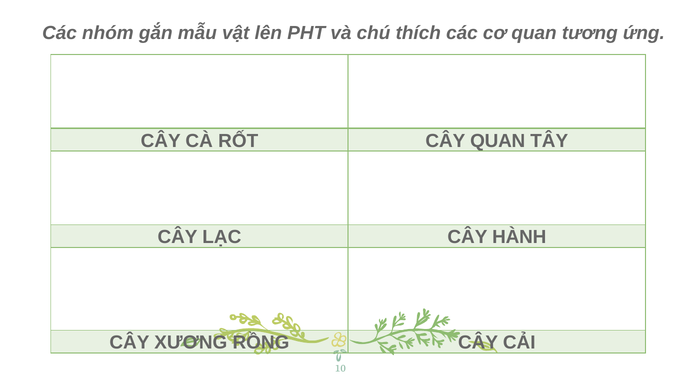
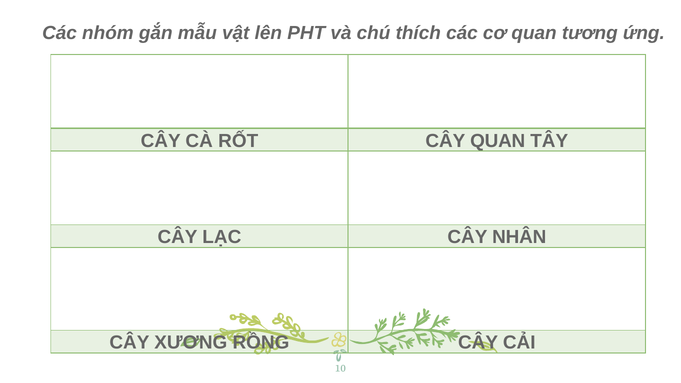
HÀNH: HÀNH -> NHÂN (519, 237)
